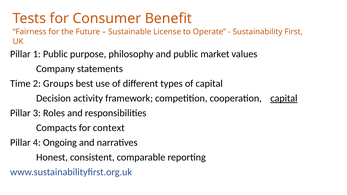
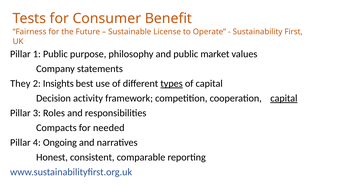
Time: Time -> They (20, 84)
Groups: Groups -> Insights (58, 84)
types underline: none -> present (172, 84)
context: context -> needed (109, 128)
